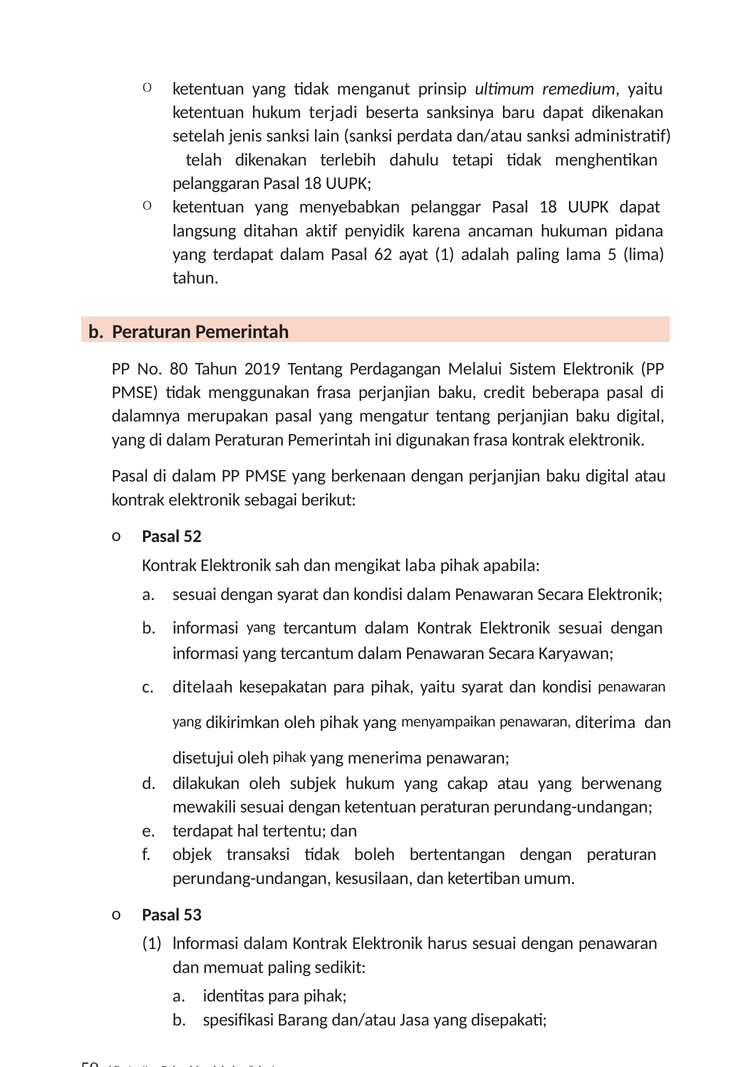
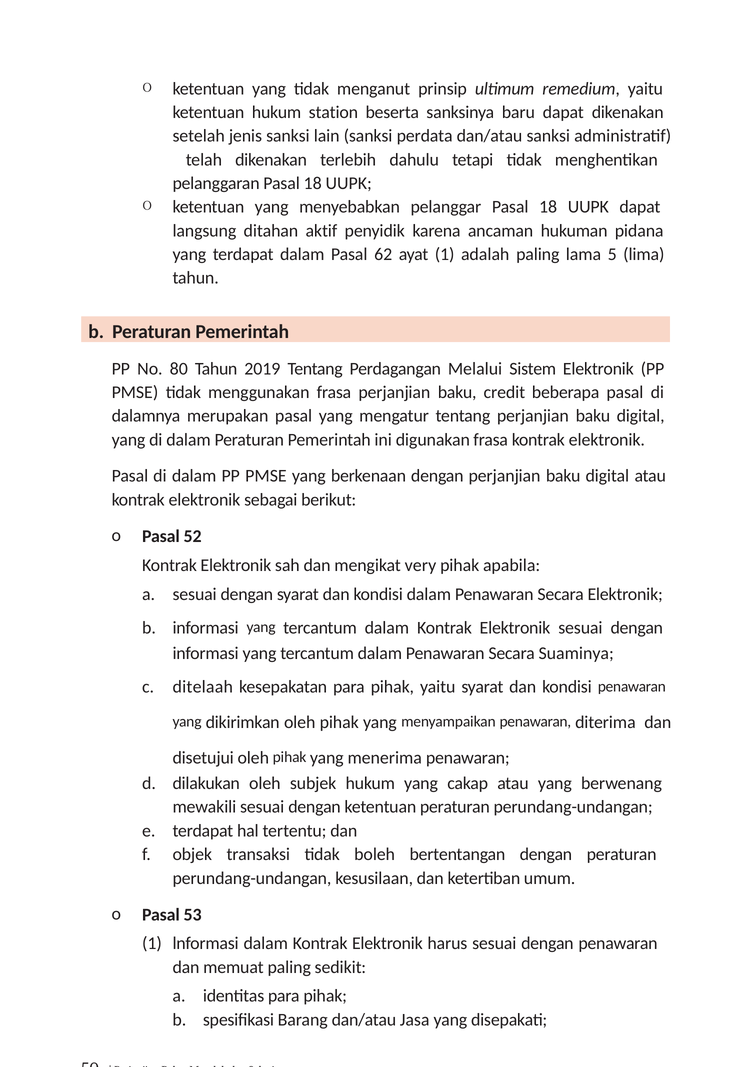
terjadi: terjadi -> station (333, 112)
laba: laba -> very (420, 565)
Karyawan: Karyawan -> Suaminya (576, 653)
